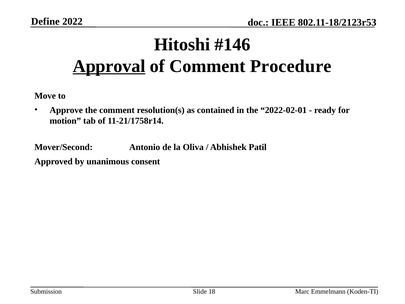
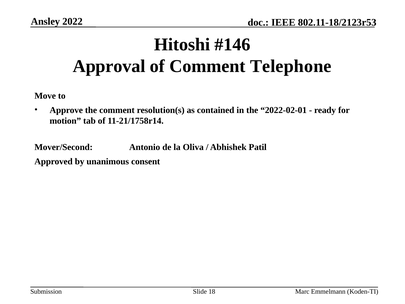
Define: Define -> Ansley (45, 21)
Approval underline: present -> none (109, 66)
Procedure: Procedure -> Telephone (291, 66)
